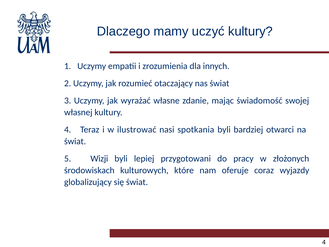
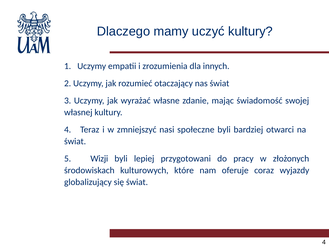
ilustrować: ilustrować -> zmniejszyć (137, 129)
spotkania: spotkania -> społeczne (196, 129)
